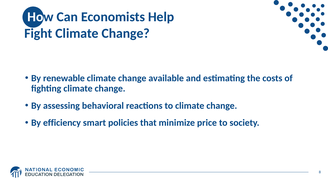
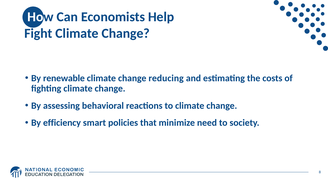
available: available -> reducing (166, 78)
price: price -> need (207, 123)
